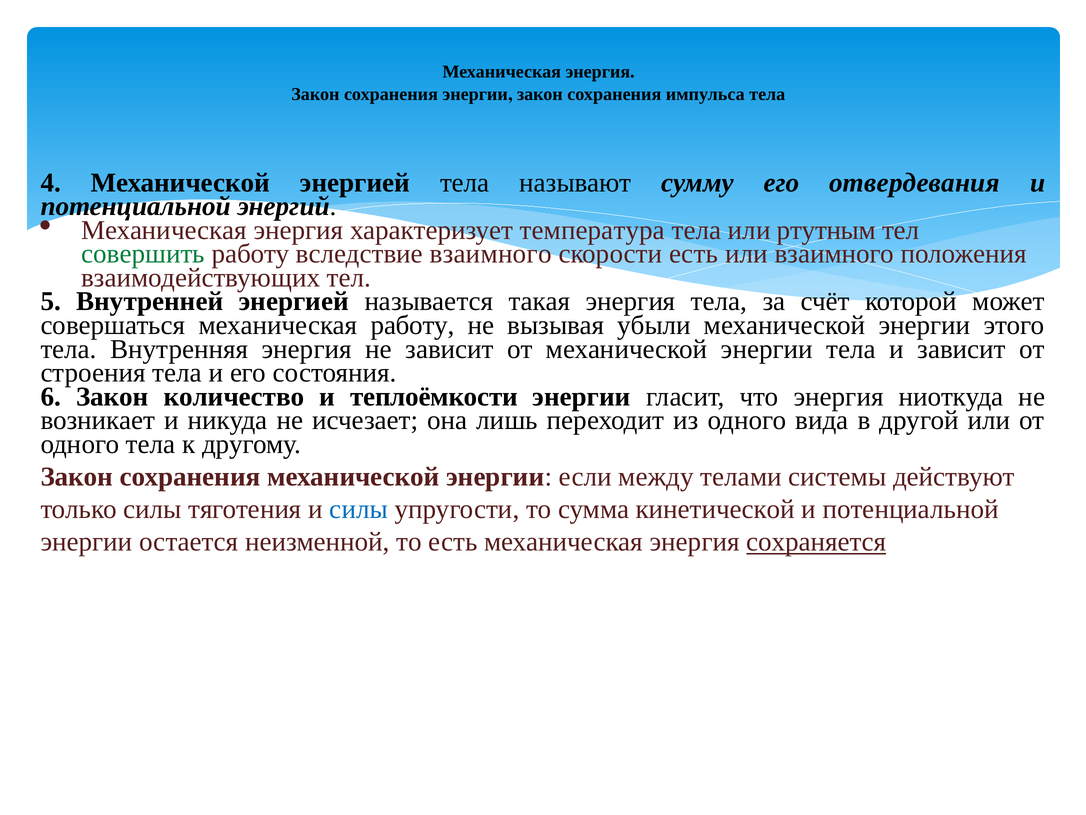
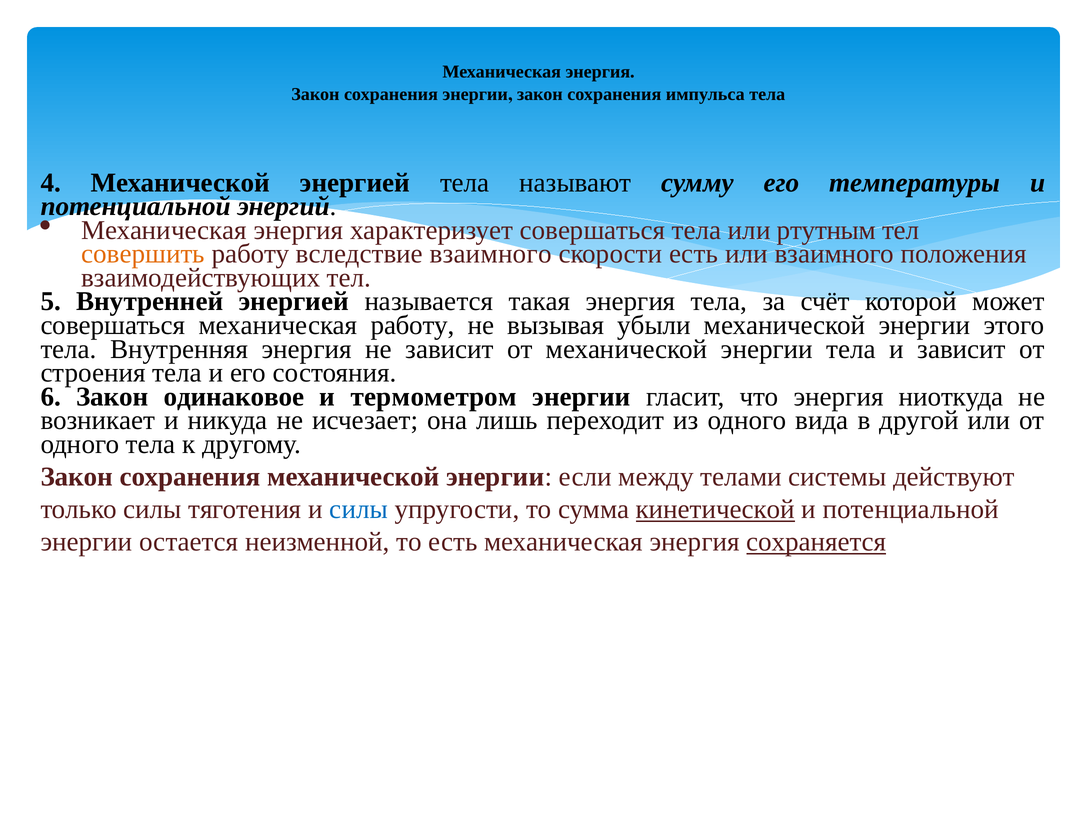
отвердевания: отвердевания -> температуры (915, 182)
характеризует температура: температура -> совершаться (592, 230)
совершить colour: green -> orange (143, 254)
количество: количество -> одинаковое (234, 396)
теплоёмкости: теплоёмкости -> термометром (434, 396)
кинетической underline: none -> present (715, 509)
